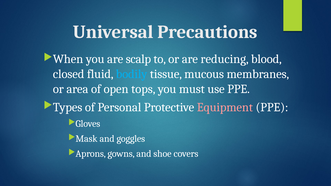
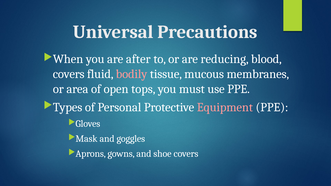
scalp: scalp -> after (138, 59)
closed: closed -> covers (69, 74)
bodily colour: light blue -> pink (132, 74)
